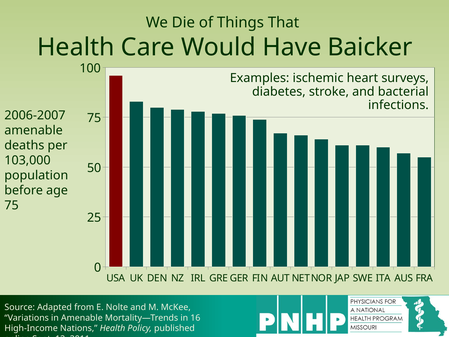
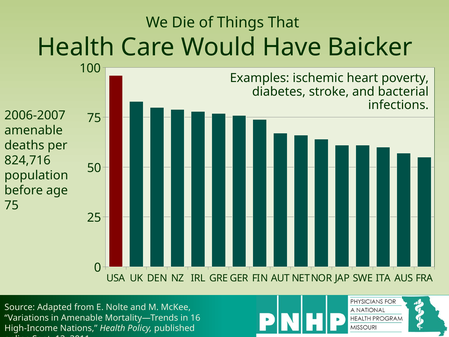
surveys: surveys -> poverty (405, 78)
103,000: 103,000 -> 824,716 (28, 160)
